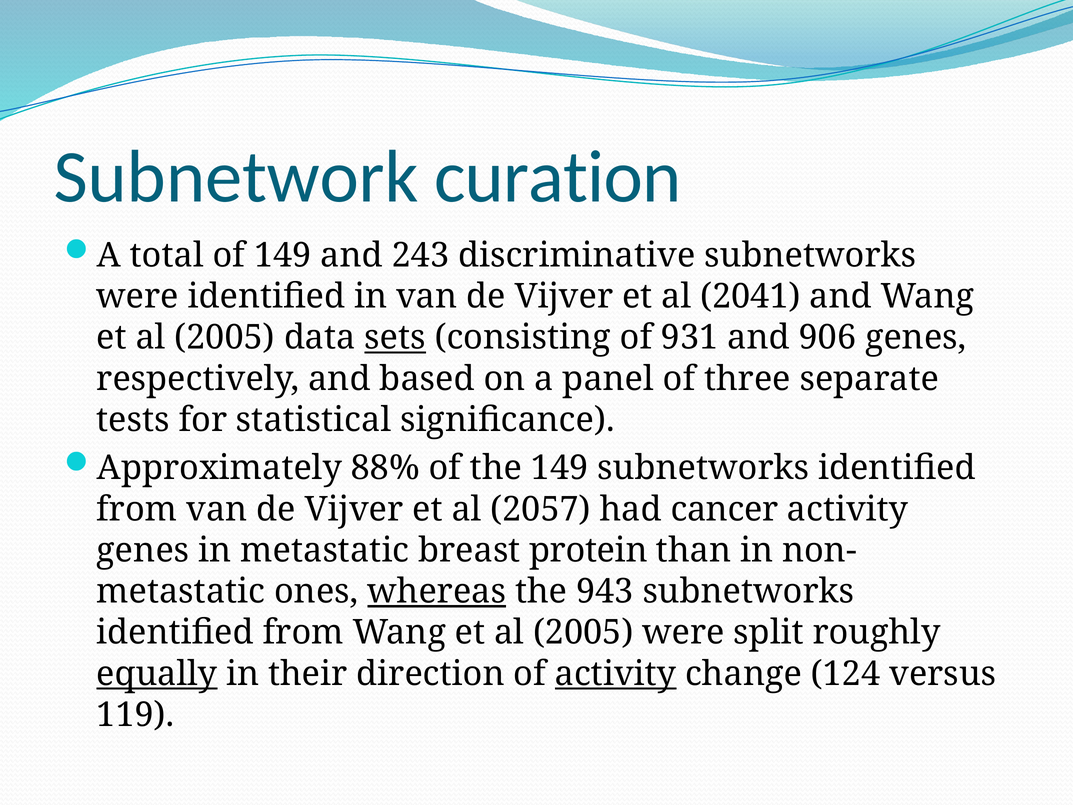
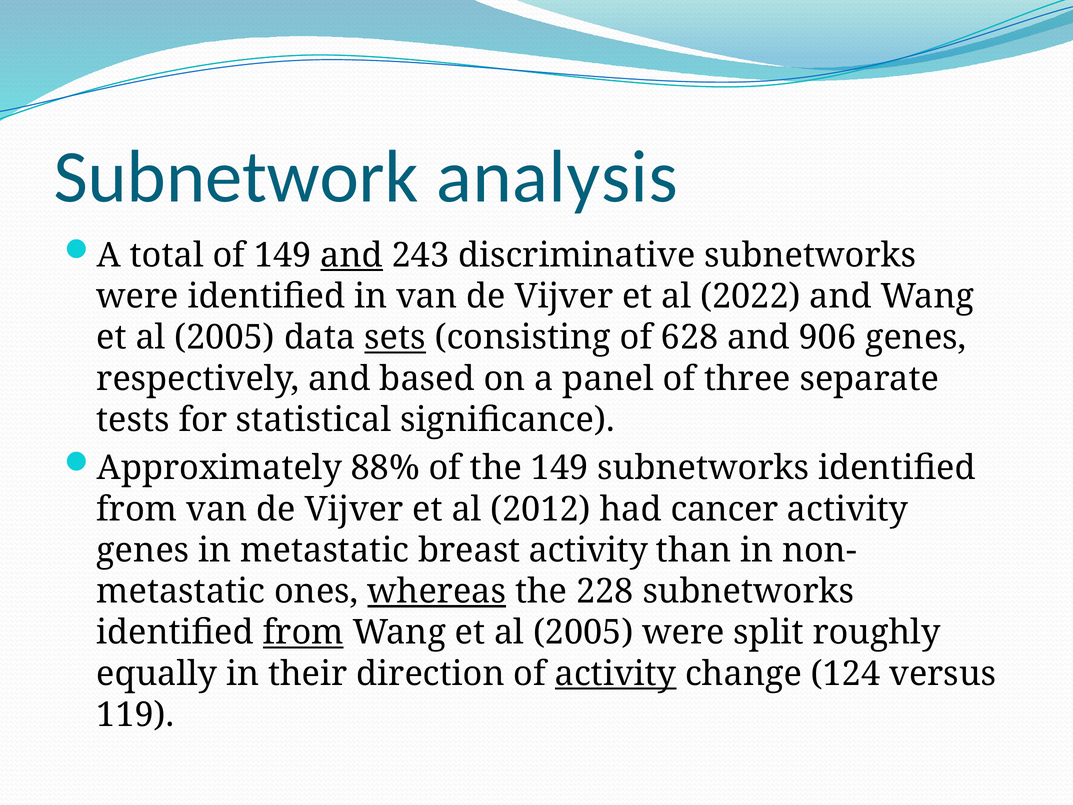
curation: curation -> analysis (557, 177)
and underline: none -> present (352, 255)
2041: 2041 -> 2022 (750, 296)
931: 931 -> 628 (690, 338)
2057: 2057 -> 2012 (541, 509)
breast protein: protein -> activity (588, 550)
943: 943 -> 228 (605, 591)
from underline: none -> present (303, 632)
equally underline: present -> none (157, 674)
